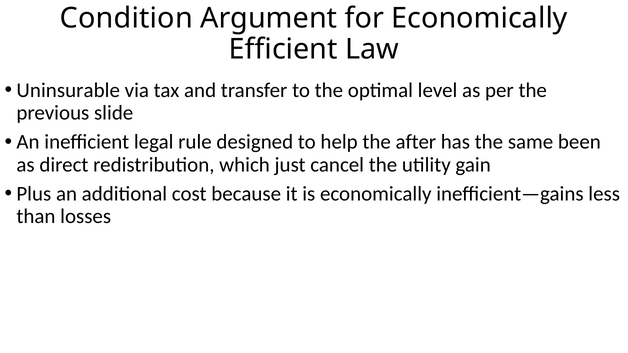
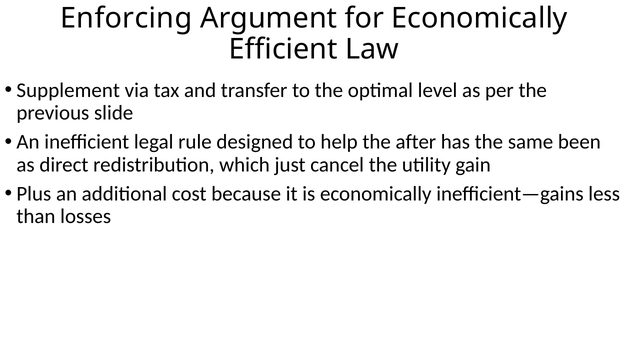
Condition: Condition -> Enforcing (126, 18)
Uninsurable: Uninsurable -> Supplement (68, 90)
